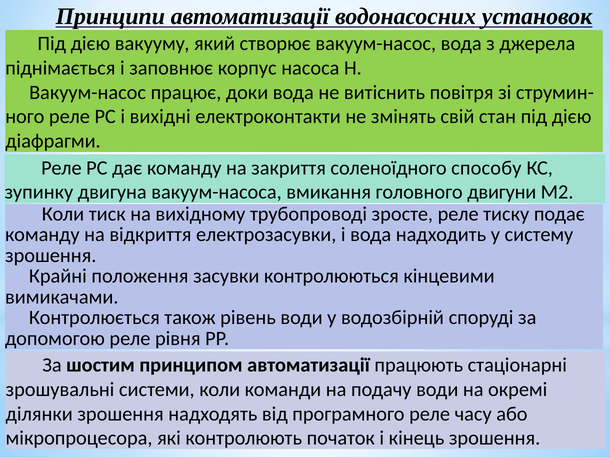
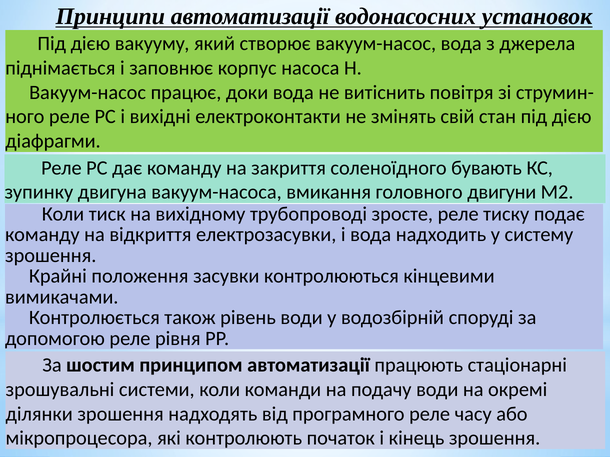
способу: способу -> бувають (486, 168)
